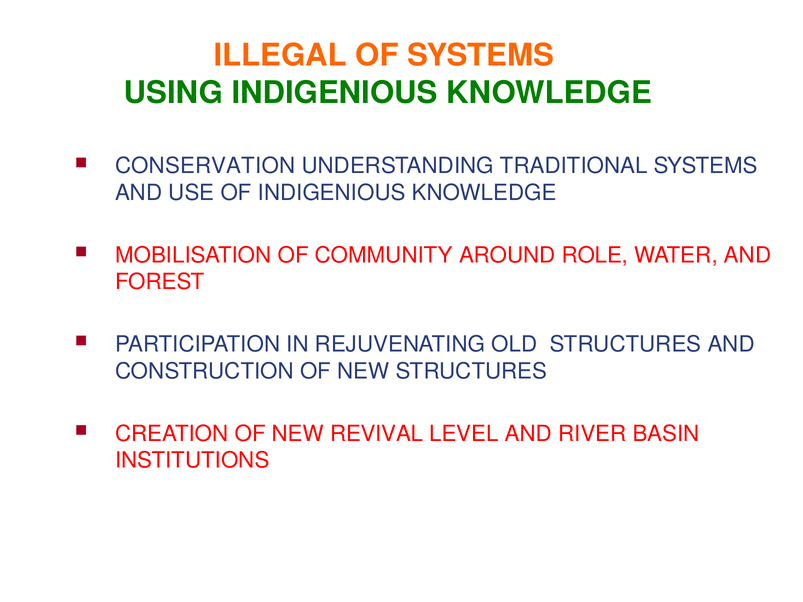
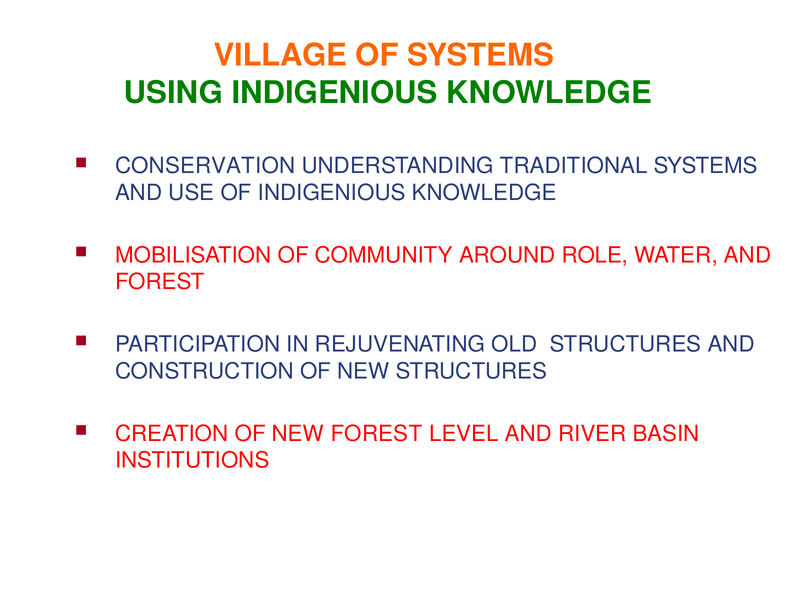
ILLEGAL: ILLEGAL -> VILLAGE (280, 56)
NEW REVIVAL: REVIVAL -> FOREST (376, 434)
